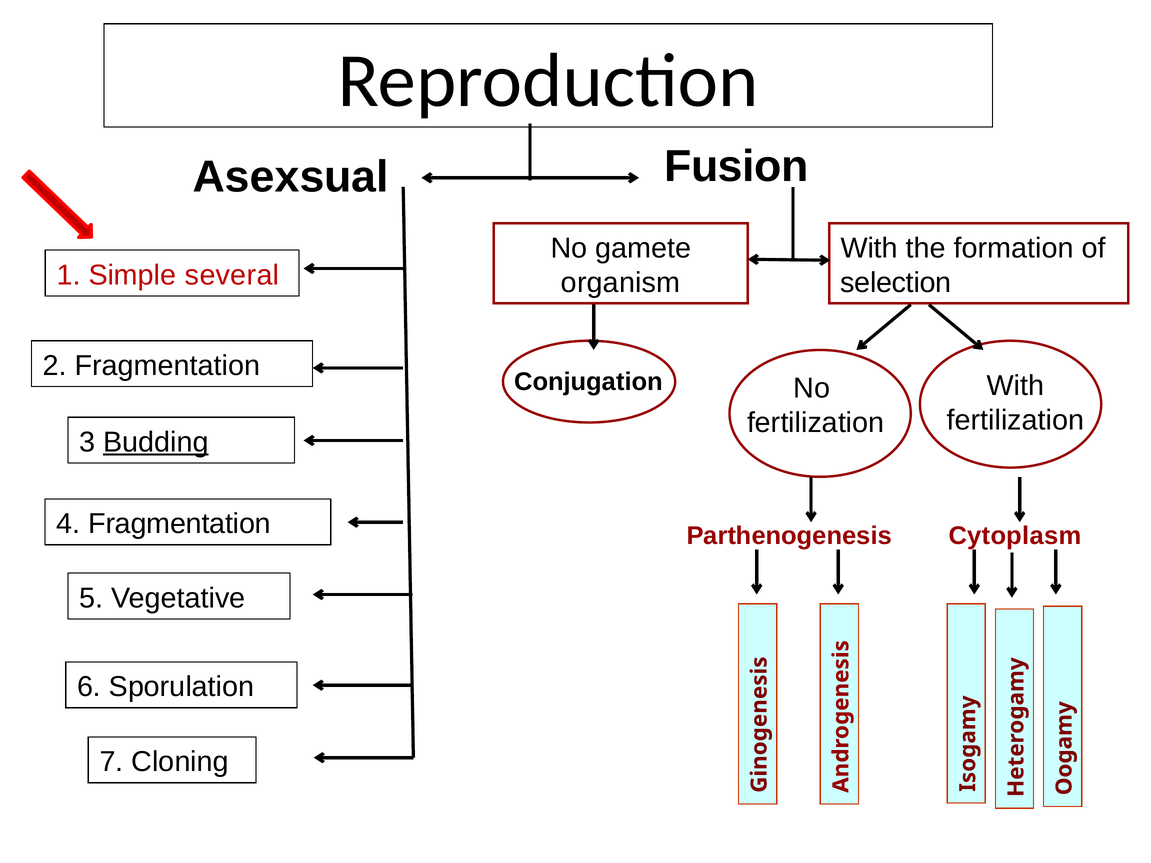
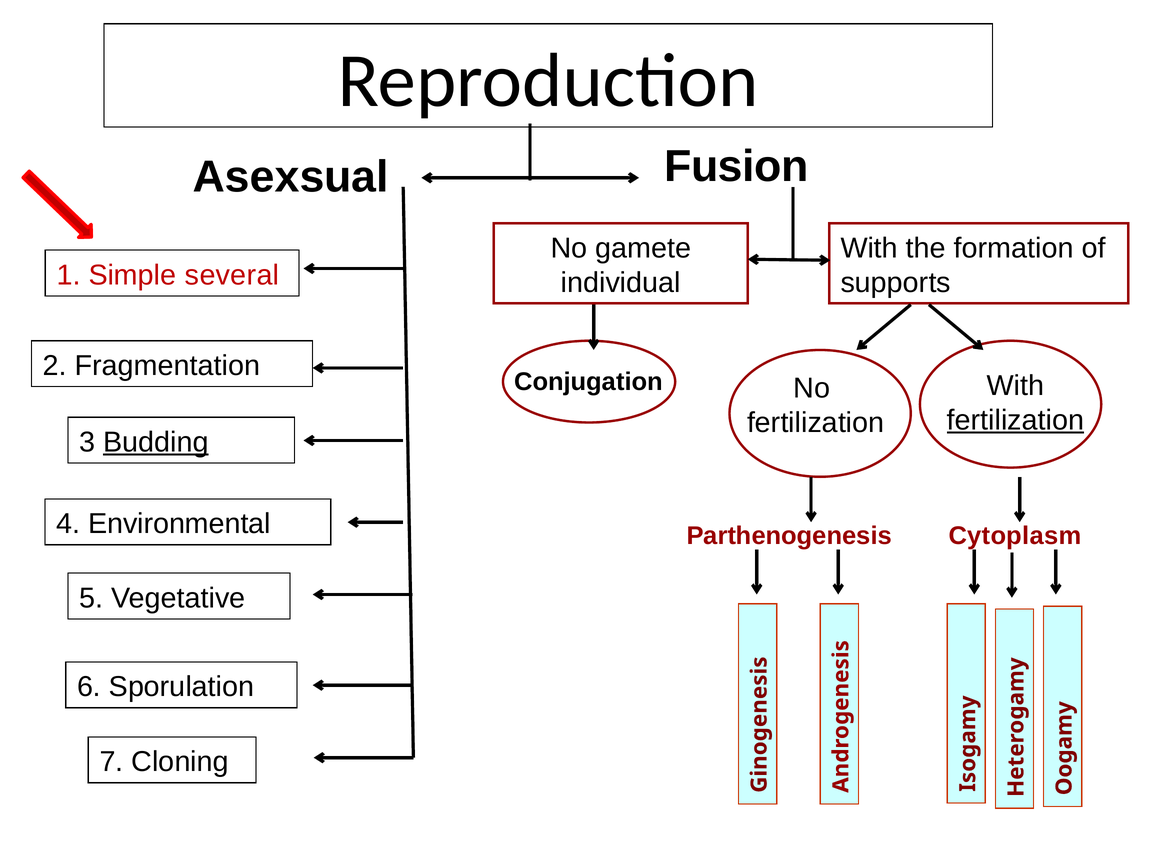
organism: organism -> individual (621, 283)
selection: selection -> supports (896, 283)
fertilization underline: none -> present (1015, 420)
4 Fragmentation: Fragmentation -> Environmental (179, 524)
